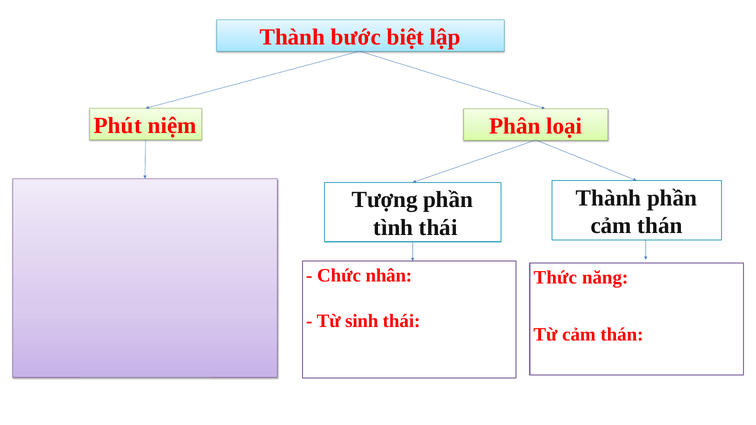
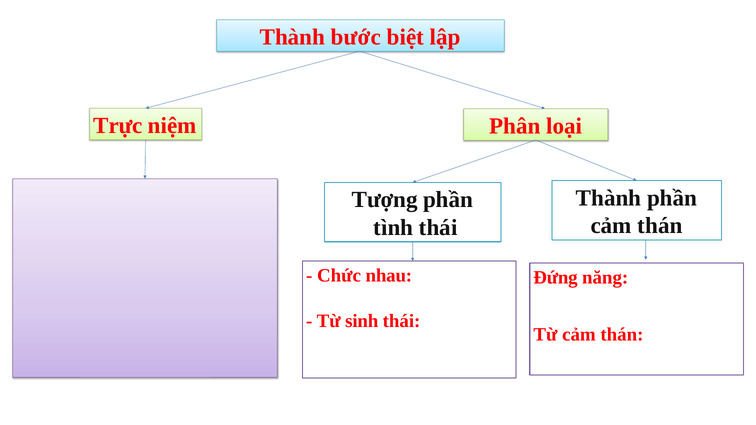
Phút: Phút -> Trực (118, 126)
nhân: nhân -> nhau (389, 276)
Thức: Thức -> Đứng (555, 278)
